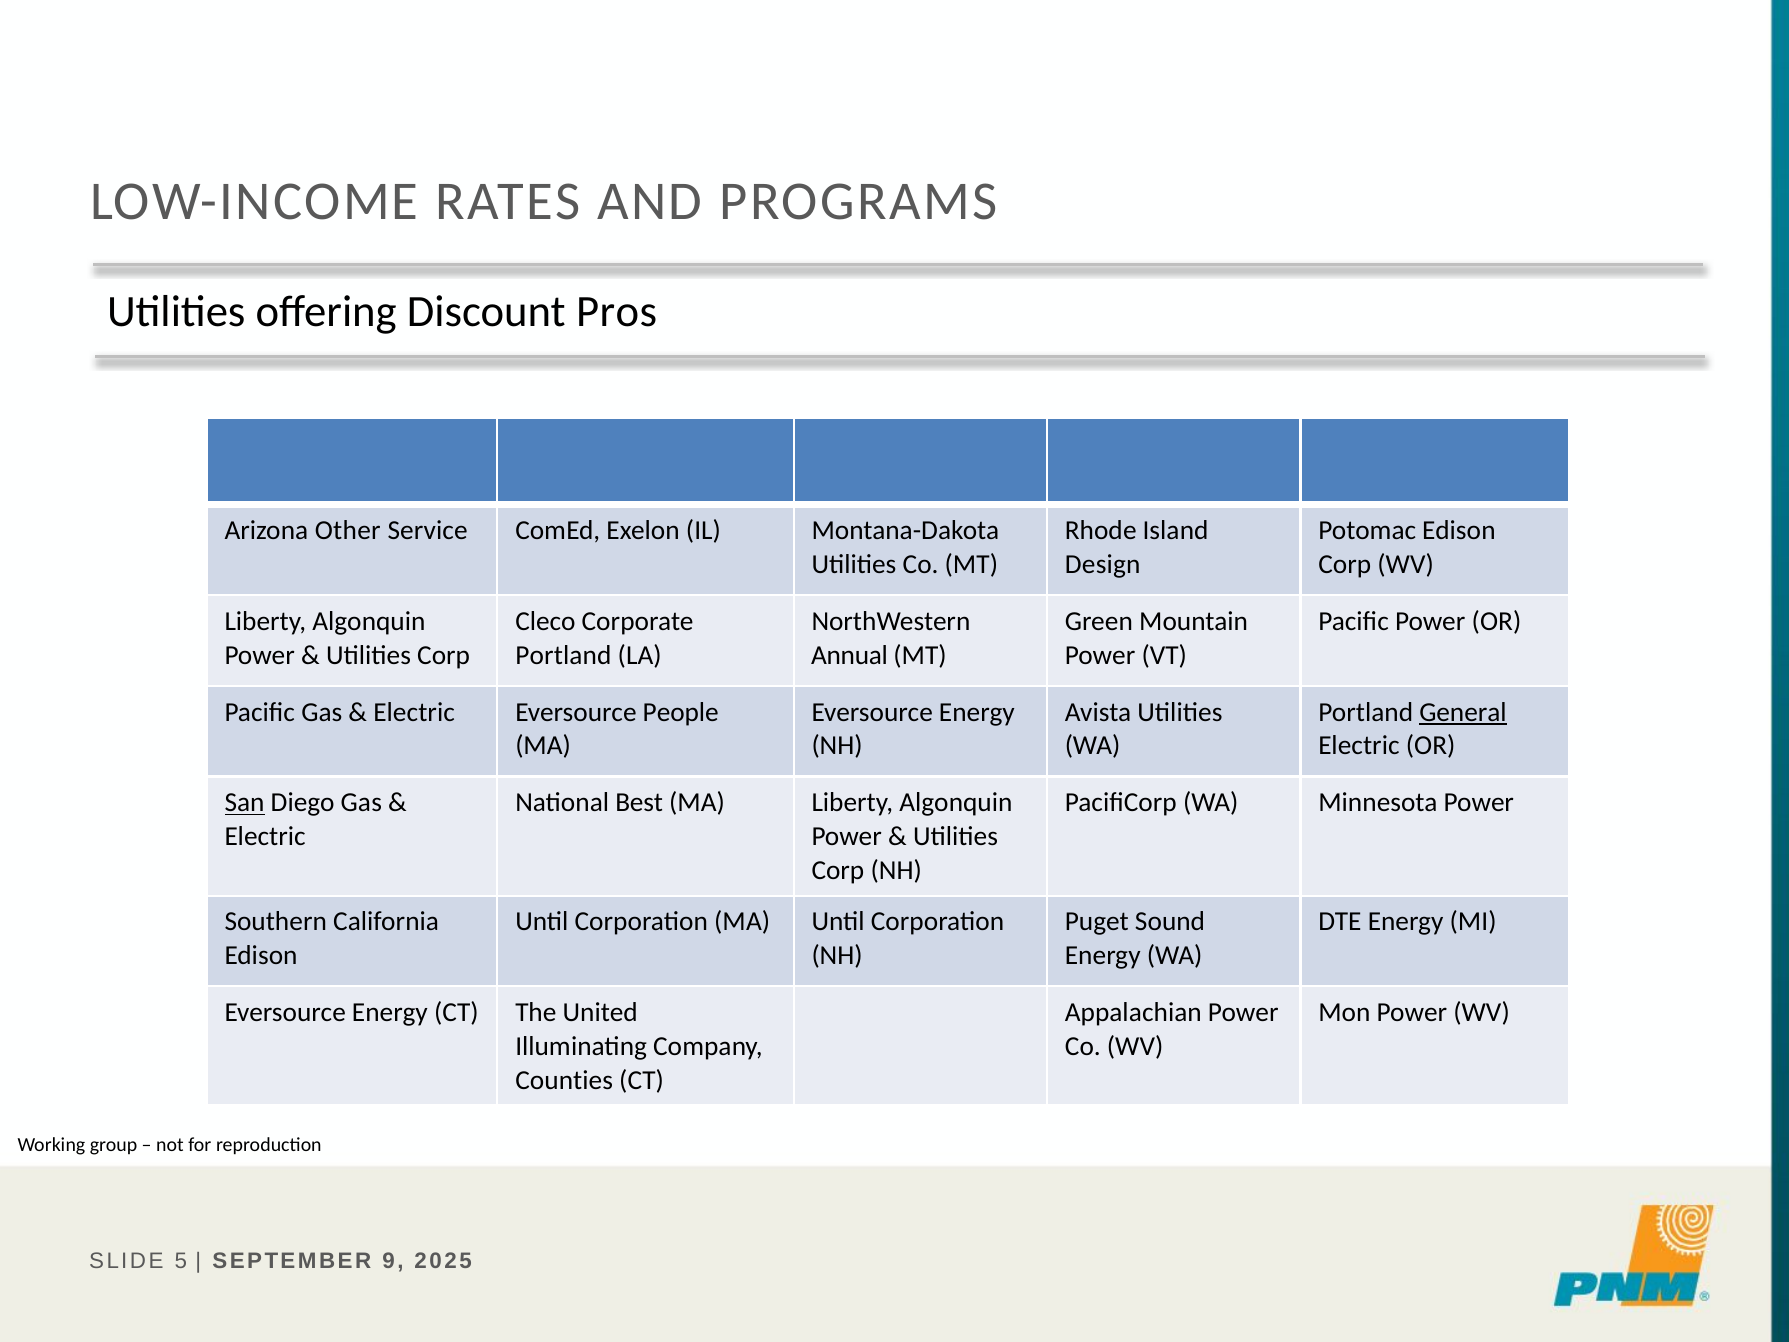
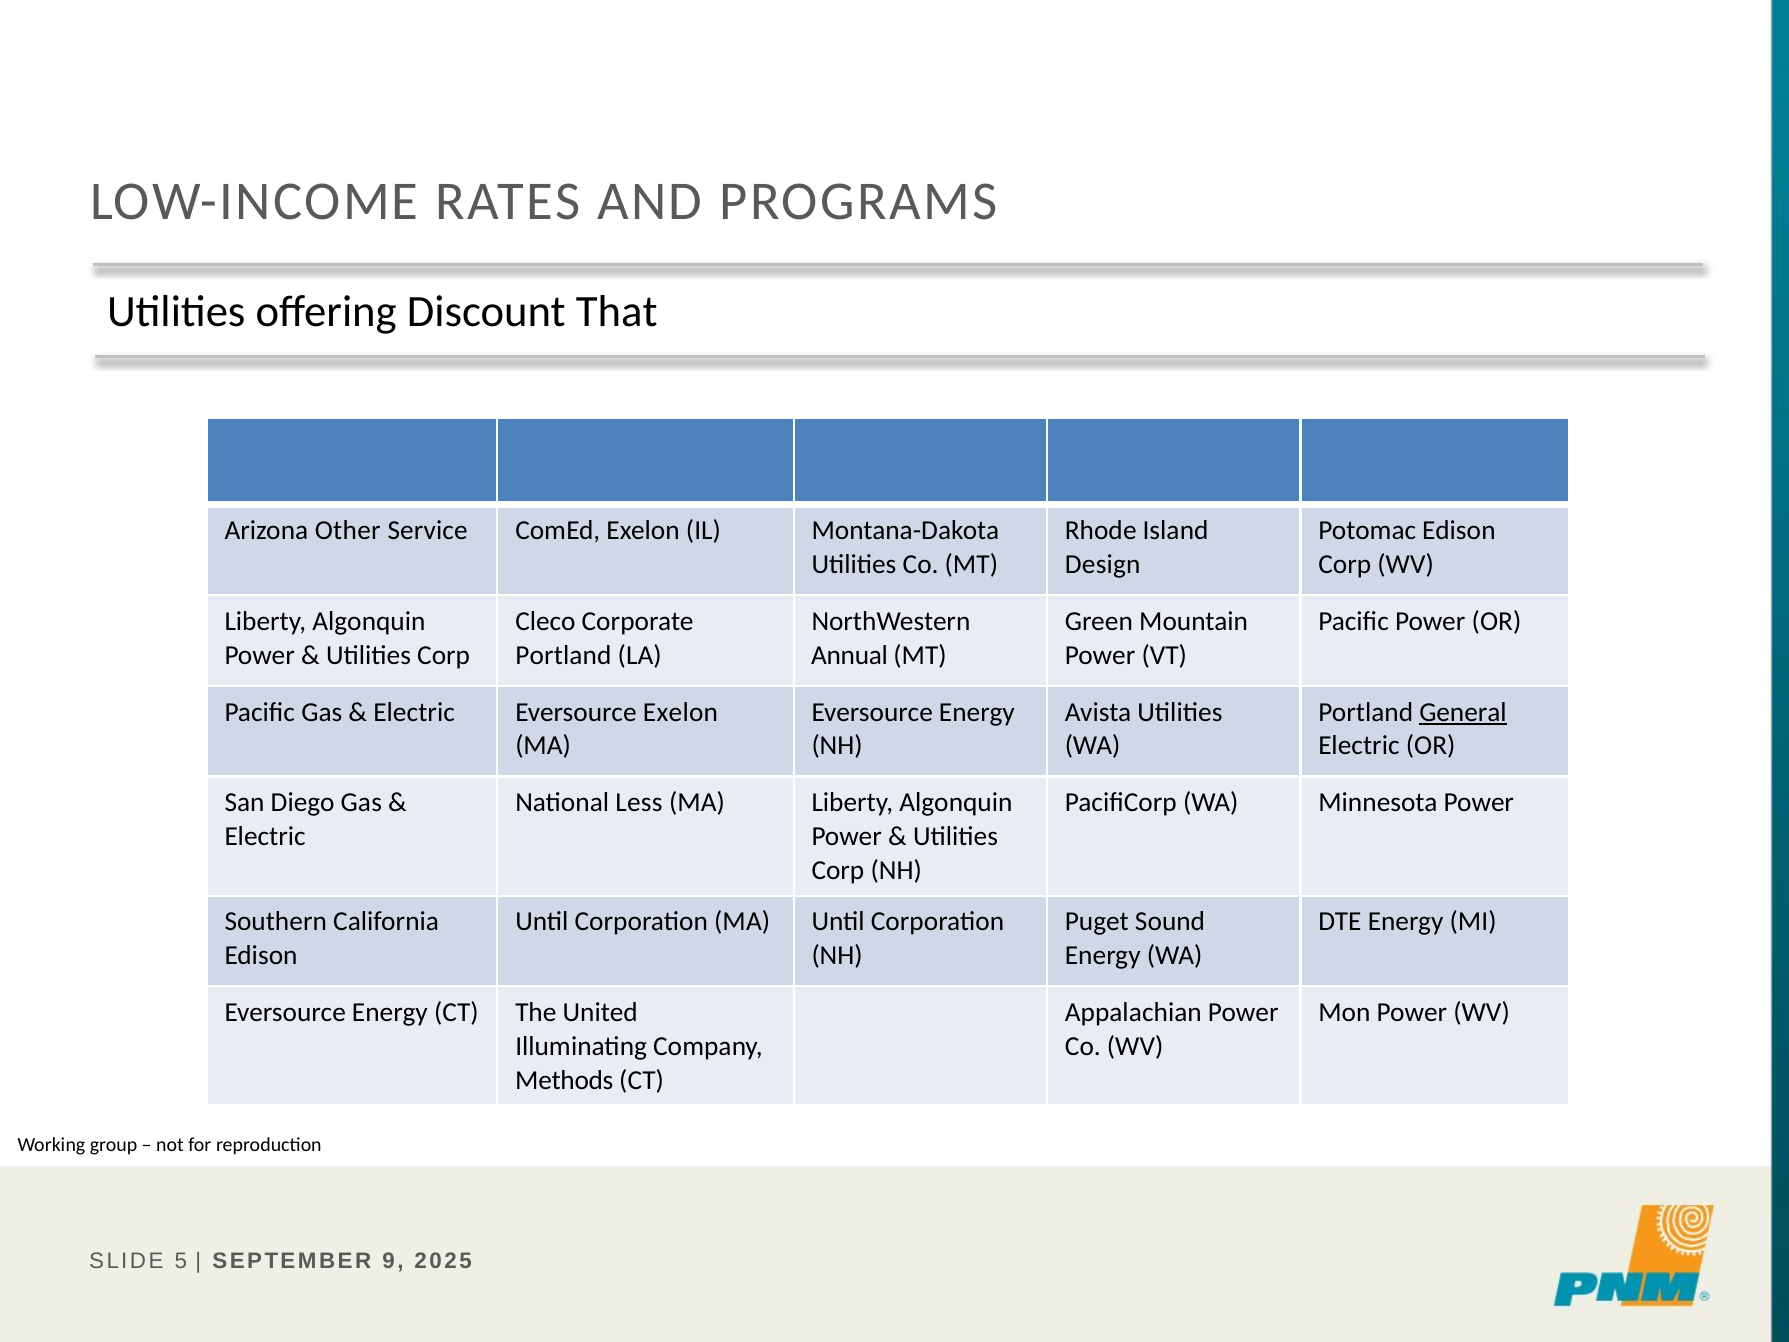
Pros: Pros -> That (617, 311)
Eversource People: People -> Exelon (681, 712)
San underline: present -> none (245, 803)
Best: Best -> Less (639, 803)
Counties: Counties -> Methods (564, 1080)
